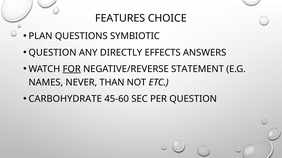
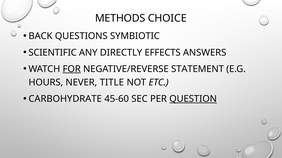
FEATURES: FEATURES -> METHODS (120, 18)
PLAN: PLAN -> BACK (40, 36)
QUESTION: QUESTION -> SCIENTIFIC (53, 53)
NAMES: NAMES -> HOURS (46, 83)
THAN: THAN -> TITLE (112, 83)
QUESTION underline: none -> present (193, 99)
